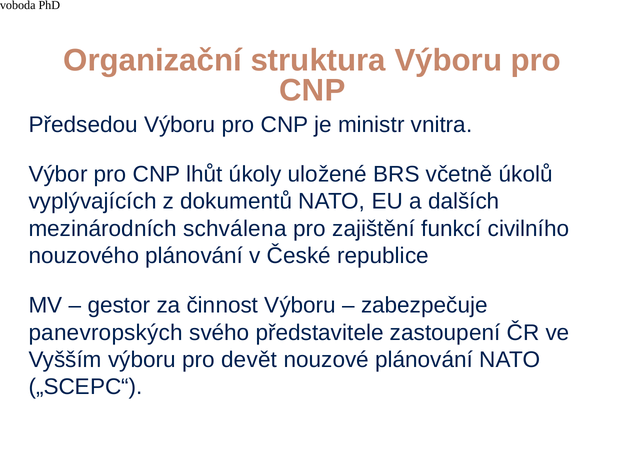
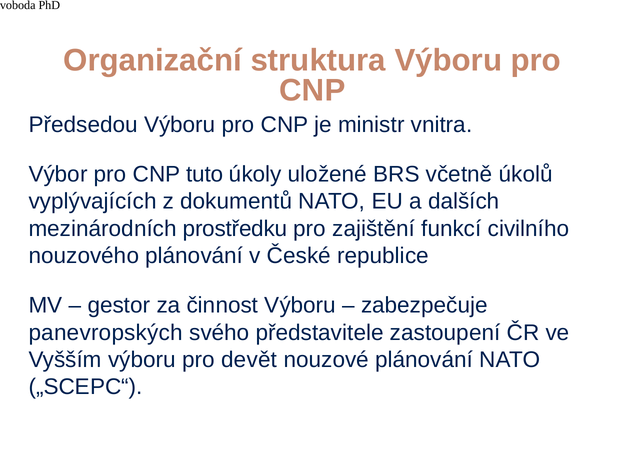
lhůt: lhůt -> tuto (205, 174)
schválena: schválena -> prostředku (235, 229)
